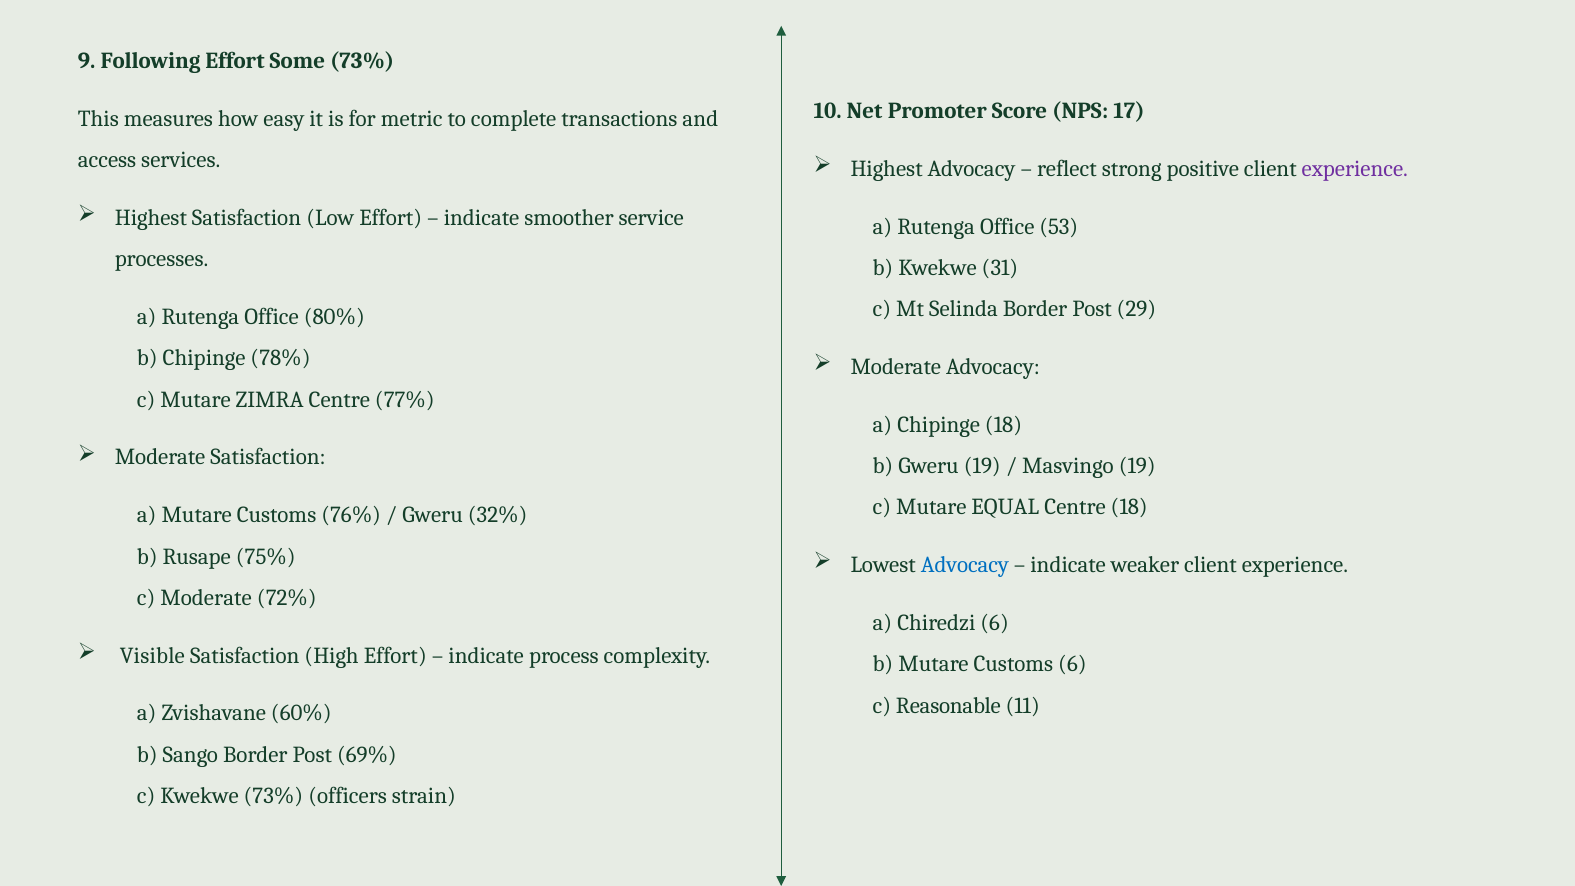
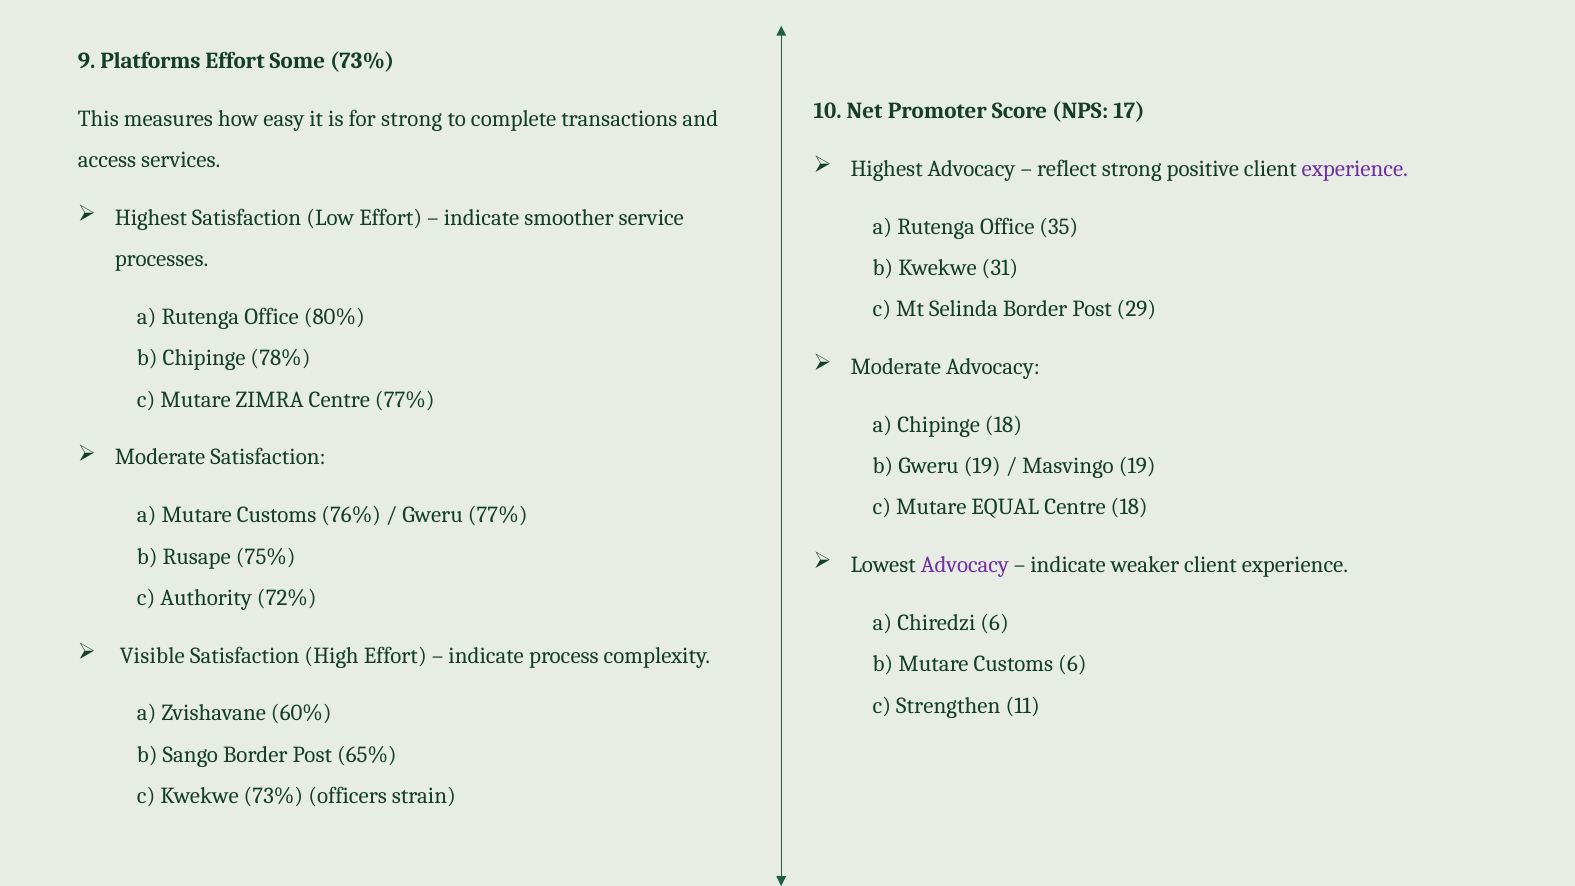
Following: Following -> Platforms (151, 61)
for metric: metric -> strong (412, 119)
53: 53 -> 35 (1059, 226)
Gweru 32%: 32% -> 77% (498, 515)
Advocacy colour: blue -> purple (965, 565)
c Moderate: Moderate -> Authority (206, 598)
Reasonable: Reasonable -> Strengthen (948, 706)
69%: 69% -> 65% (367, 755)
